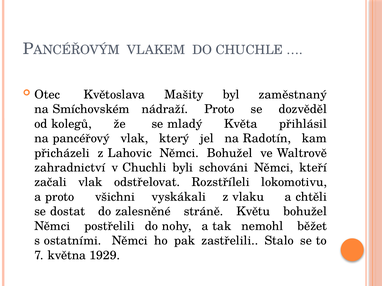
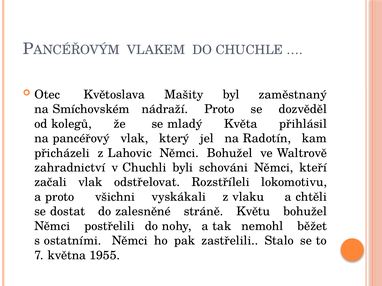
1929: 1929 -> 1955 (105, 256)
